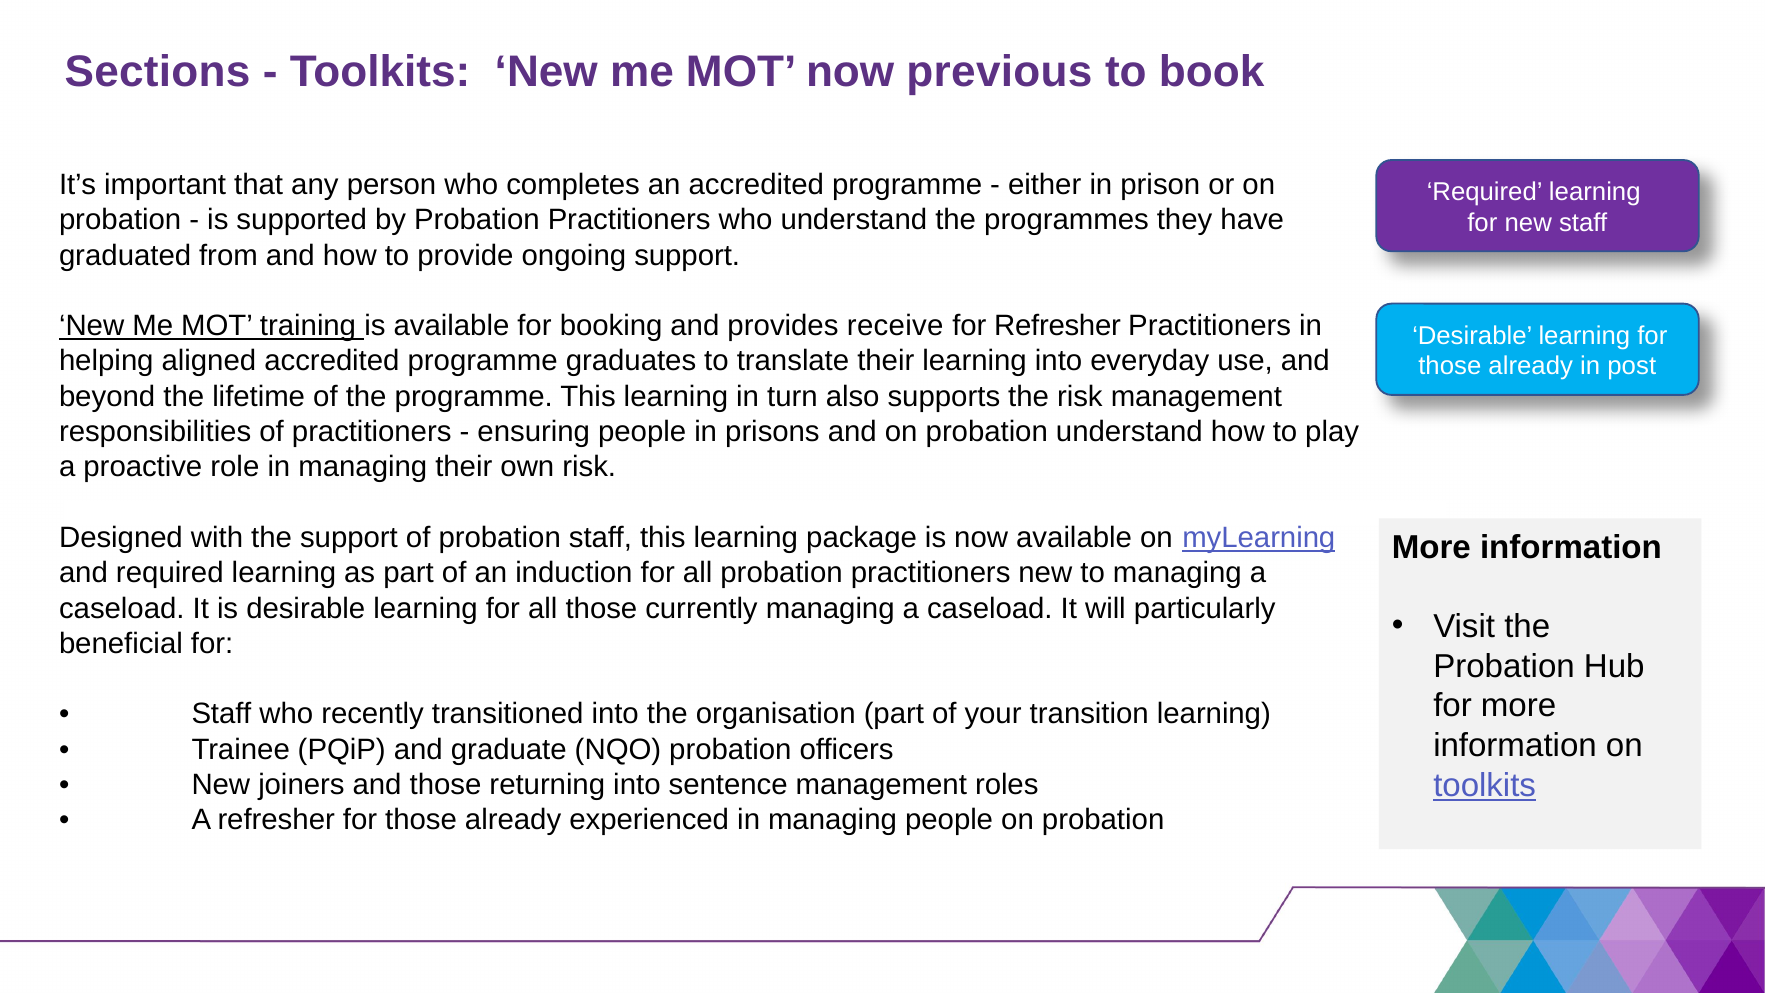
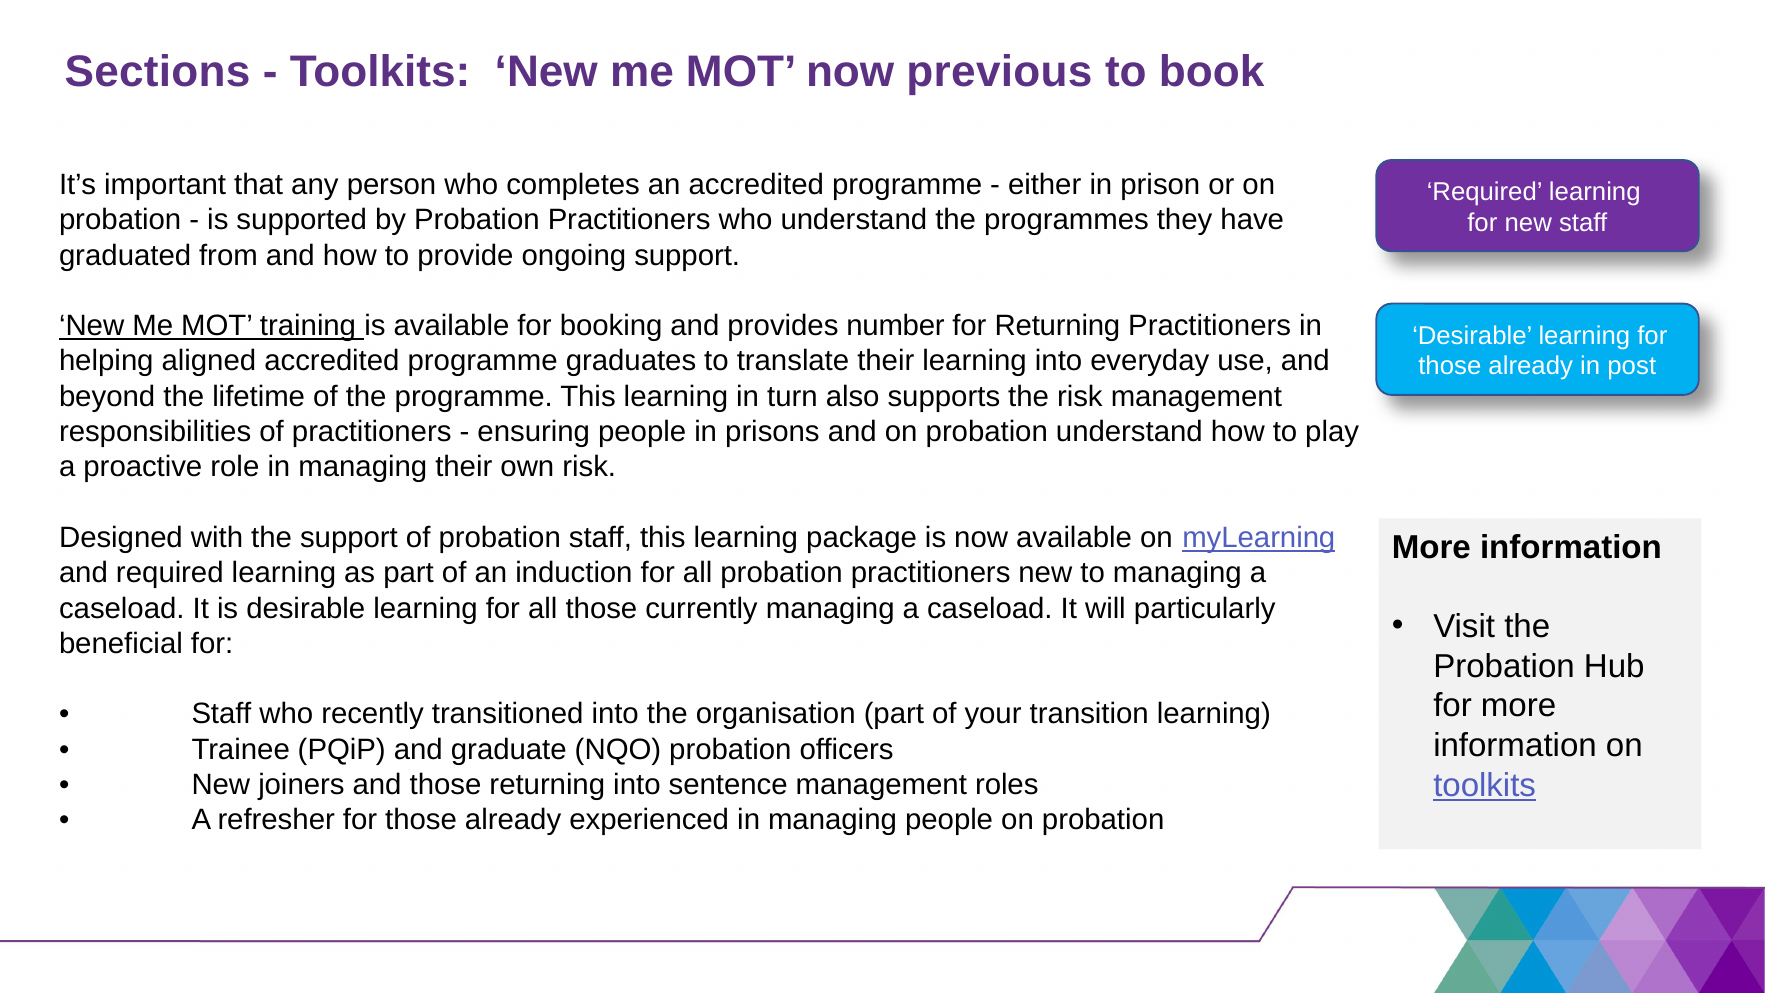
receive: receive -> number (896, 326)
for Refresher: Refresher -> Returning (1057, 326)
